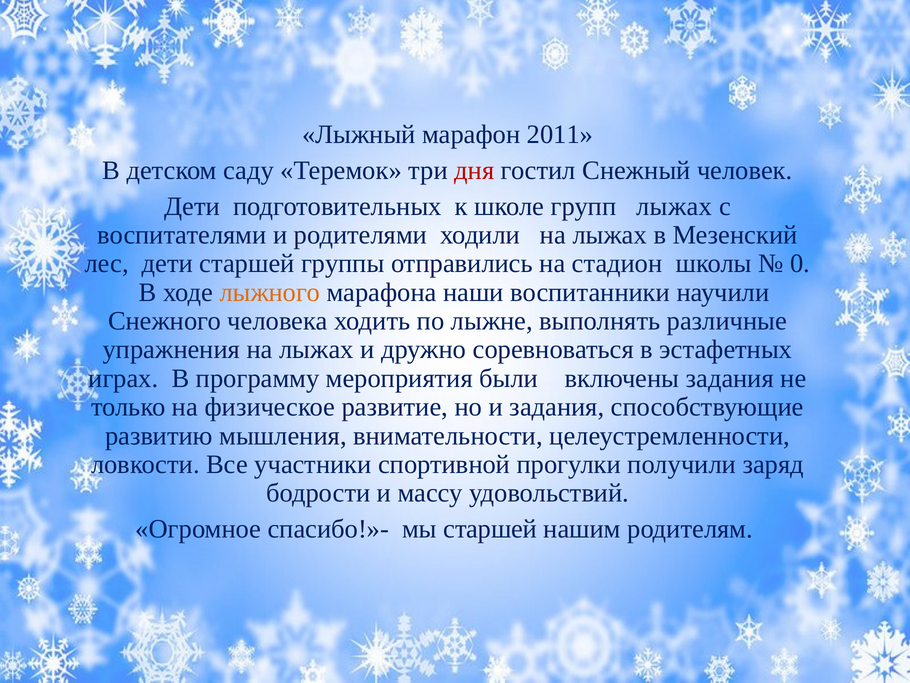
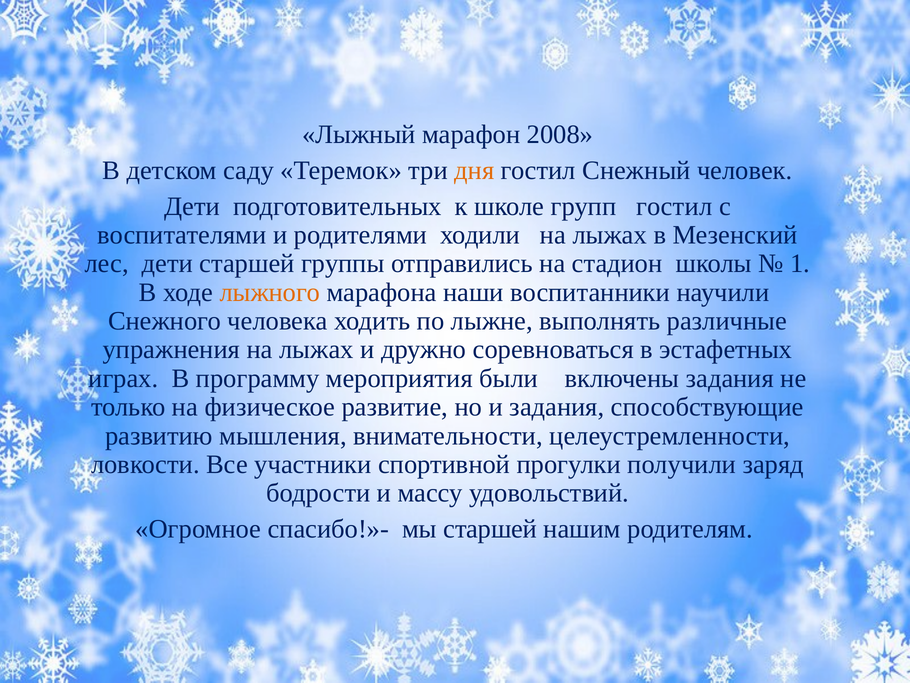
2011: 2011 -> 2008 (560, 134)
дня colour: red -> orange (474, 170)
групп лыжах: лыжах -> гостил (674, 206)
0: 0 -> 1 (800, 263)
